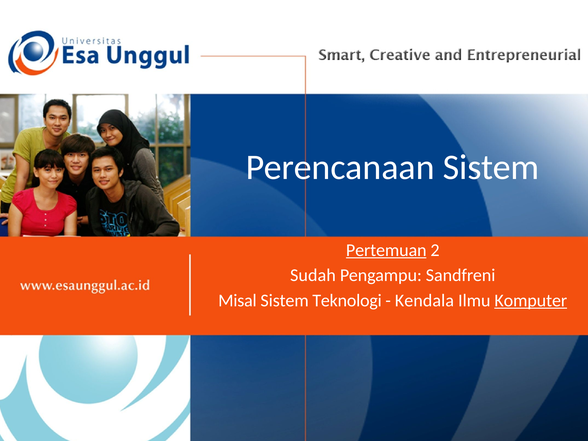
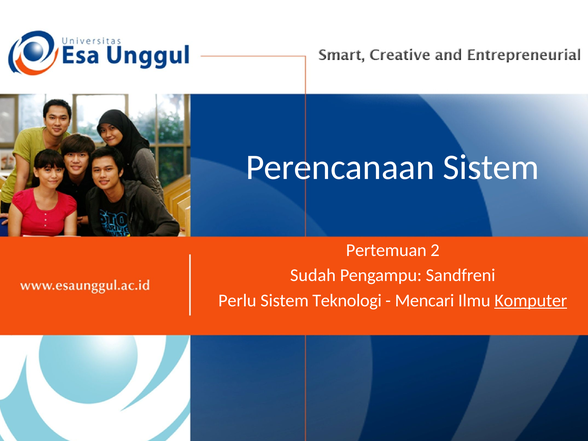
Pertemuan underline: present -> none (386, 250)
Misal: Misal -> Perlu (237, 300)
Kendala: Kendala -> Mencari (425, 300)
